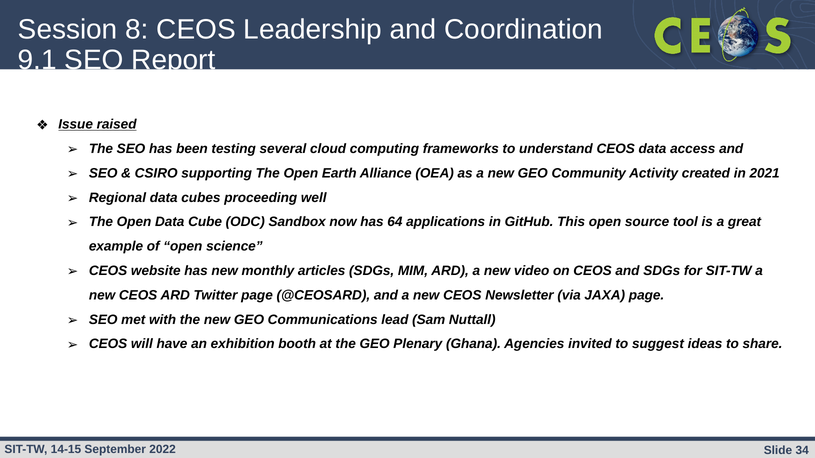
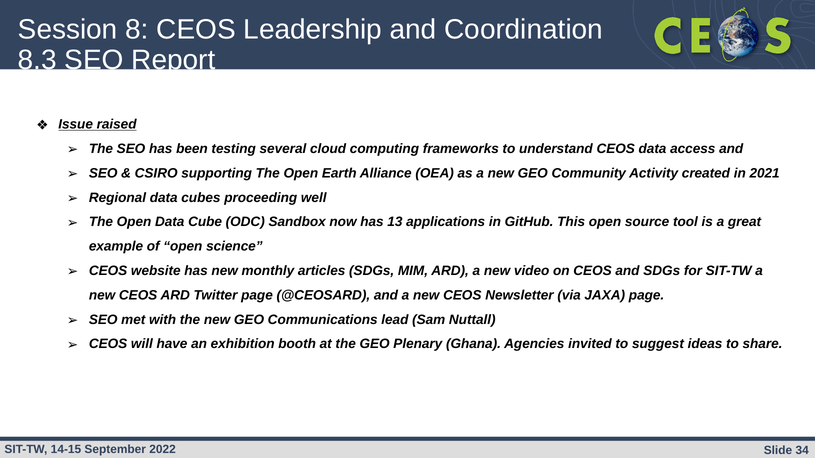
9.1: 9.1 -> 8.3 (37, 60)
64: 64 -> 13 (395, 222)
